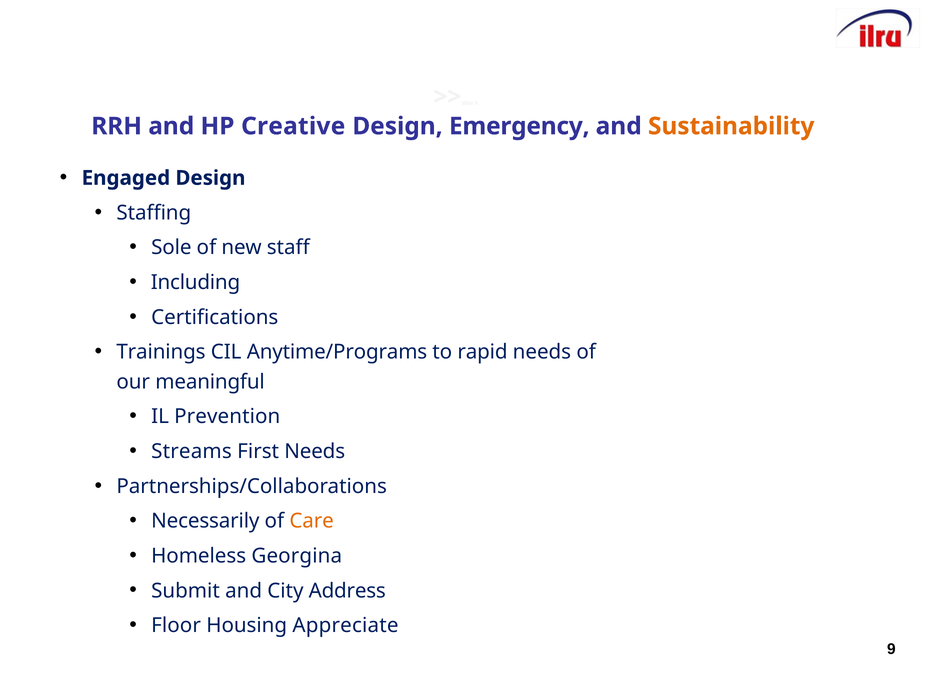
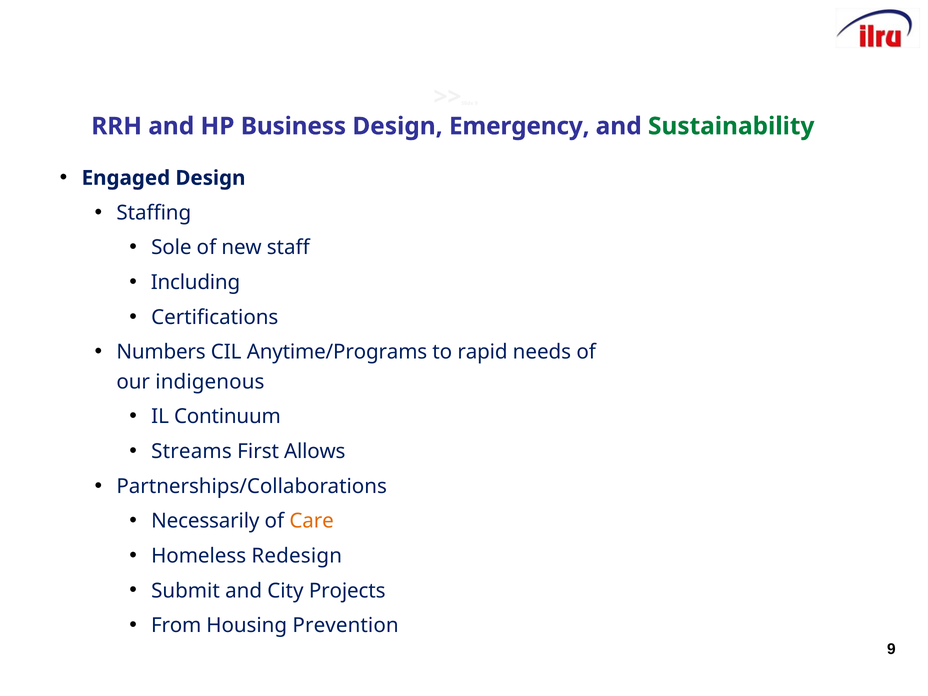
Creative: Creative -> Business (293, 126)
Sustainability colour: orange -> green (731, 126)
Trainings: Trainings -> Numbers (161, 352)
meaningful: meaningful -> indigenous (210, 382)
Prevention: Prevention -> Continuum (227, 417)
First Needs: Needs -> Allows (315, 451)
Georgina: Georgina -> Redesign (297, 556)
Address: Address -> Projects (347, 591)
Floor: Floor -> From (176, 626)
Appreciate: Appreciate -> Prevention (346, 626)
